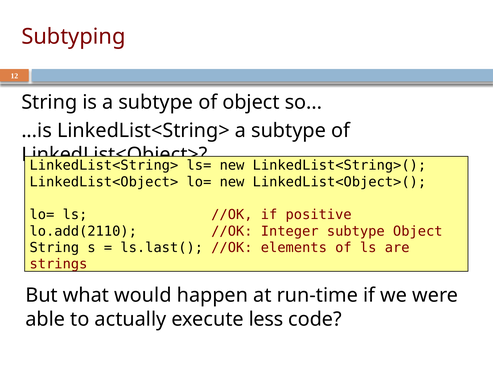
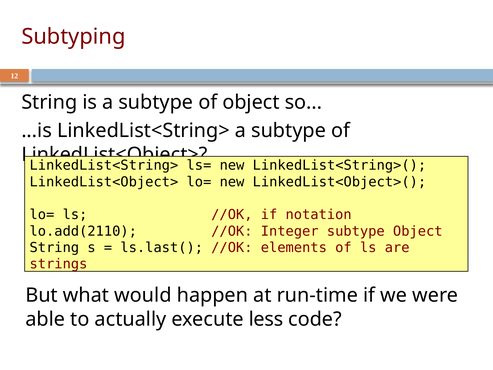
positive: positive -> notation (319, 215)
